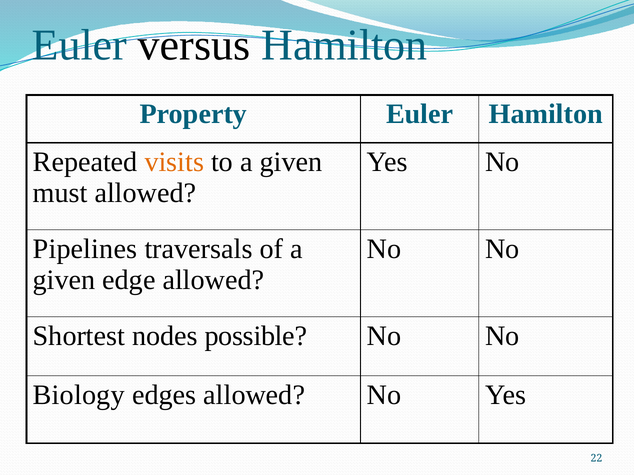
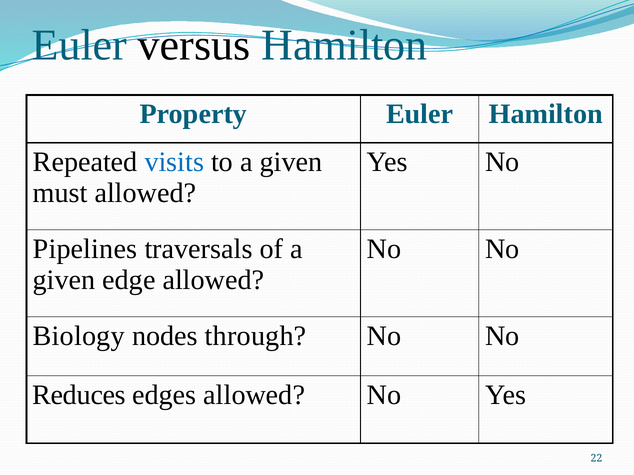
visits colour: orange -> blue (174, 162)
Shortest: Shortest -> Biology (79, 336)
possible: possible -> through (256, 336)
Biology: Biology -> Reduces (79, 395)
